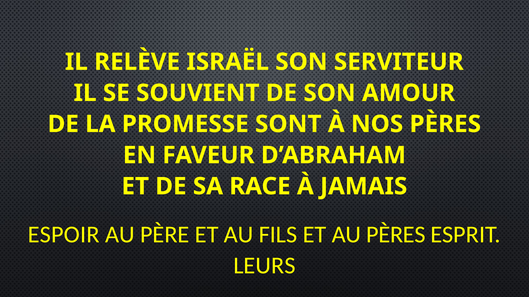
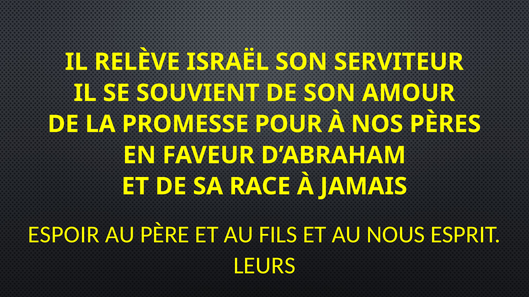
SONT: SONT -> POUR (288, 124)
AU PÈRES: PÈRES -> NOUS (396, 235)
